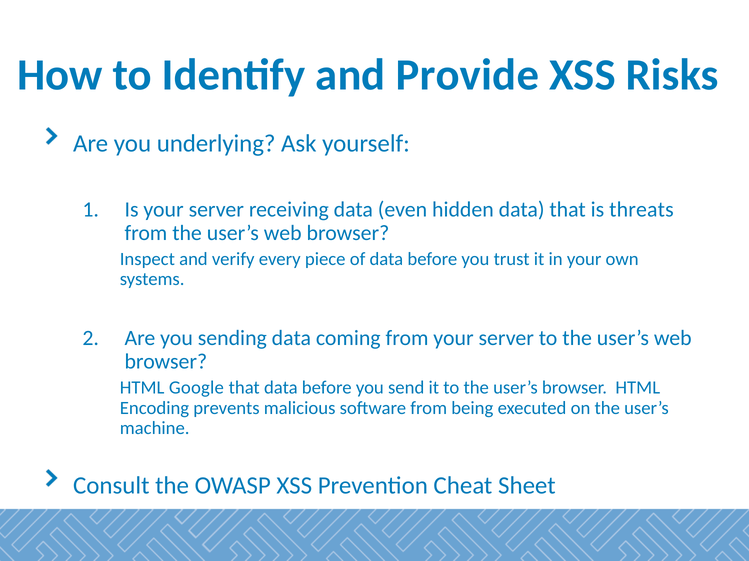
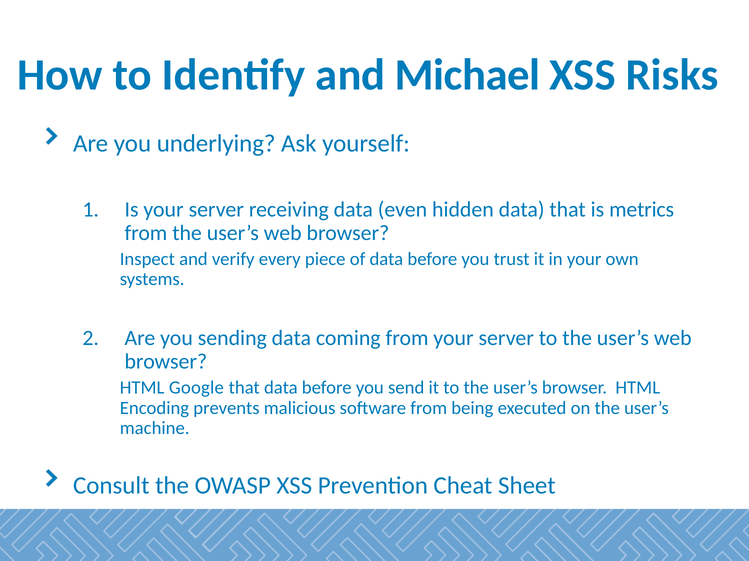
Provide: Provide -> Michael (468, 75)
threats: threats -> metrics (642, 210)
